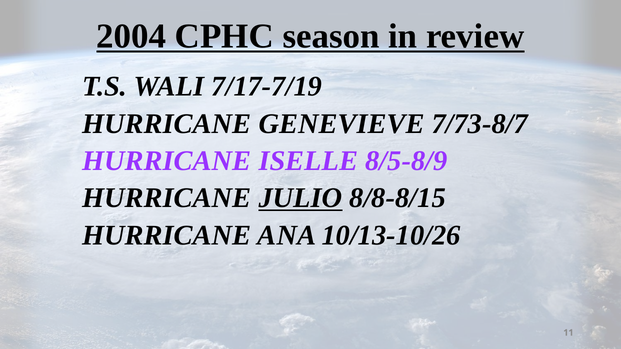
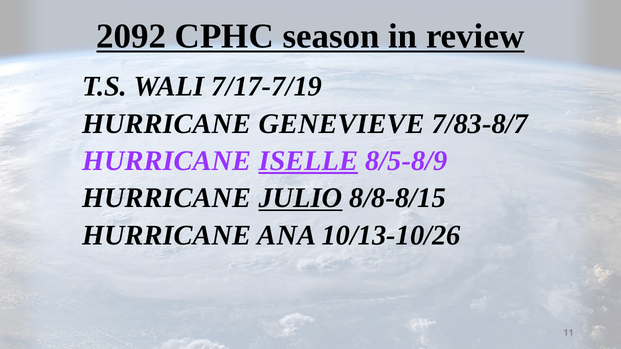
2004: 2004 -> 2092 (131, 36)
7/73-8/7: 7/73-8/7 -> 7/83-8/7 (480, 124)
ISELLE underline: none -> present (308, 161)
